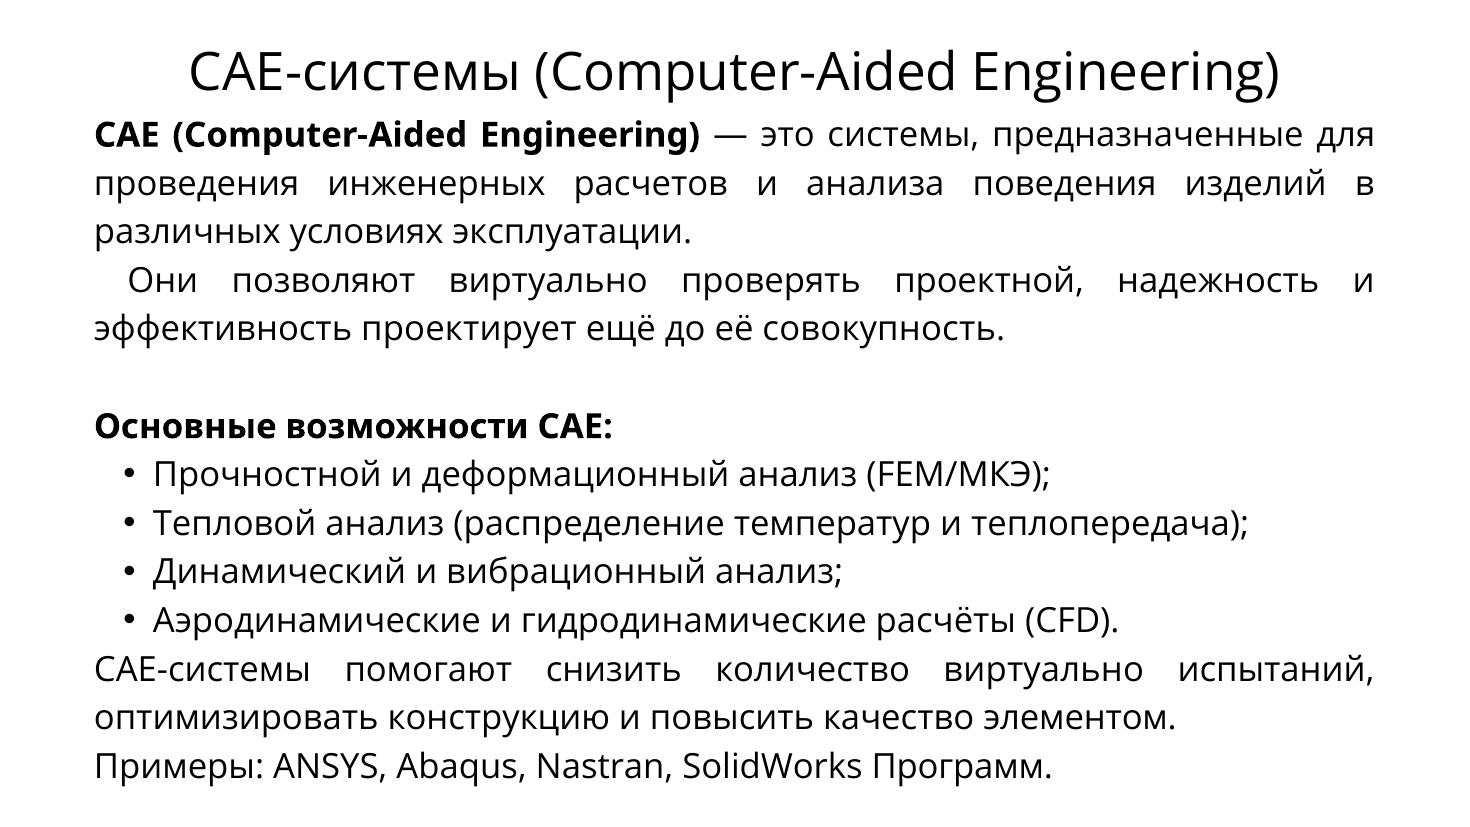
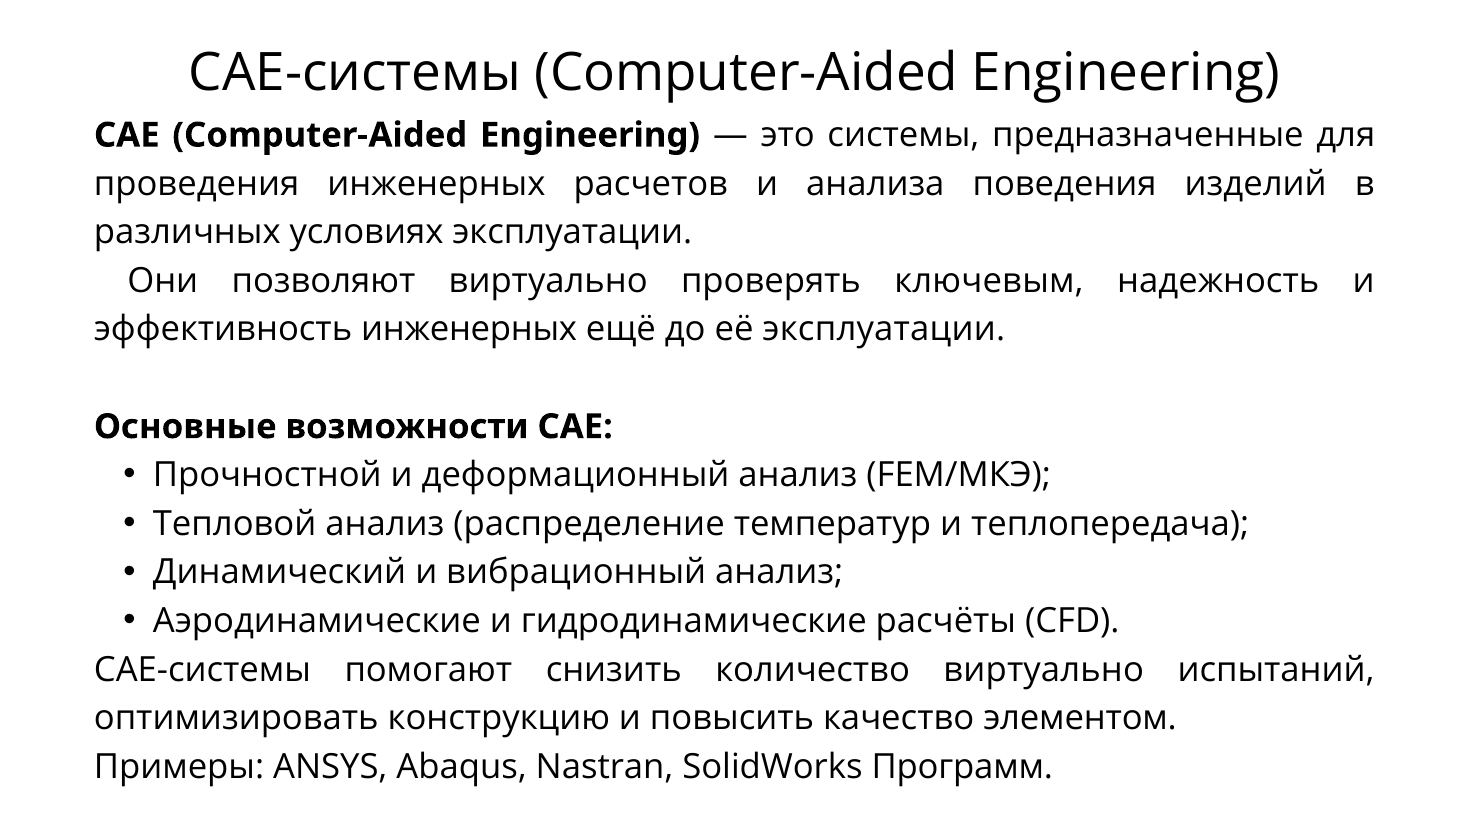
проектной: проектной -> ключевым (989, 281)
эффективность проектирует: проектирует -> инженерных (469, 329)
её совокупность: совокупность -> эксплуатации (884, 329)
